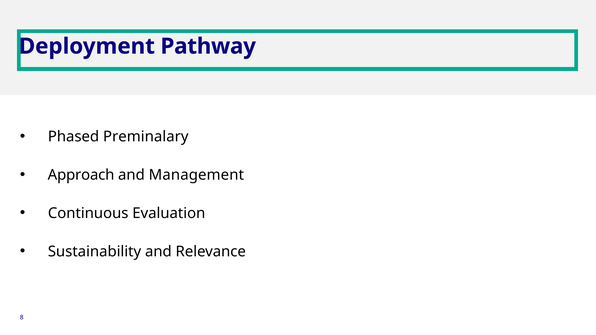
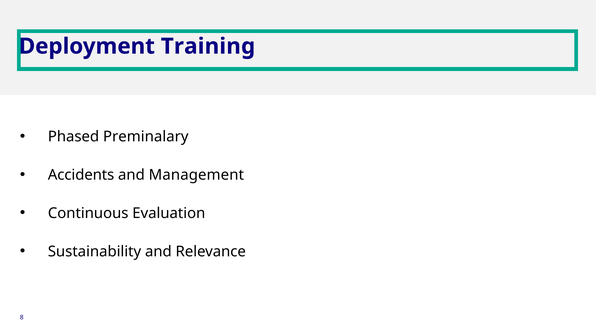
Pathway: Pathway -> Training (208, 46)
Approach: Approach -> Accidents (81, 175)
